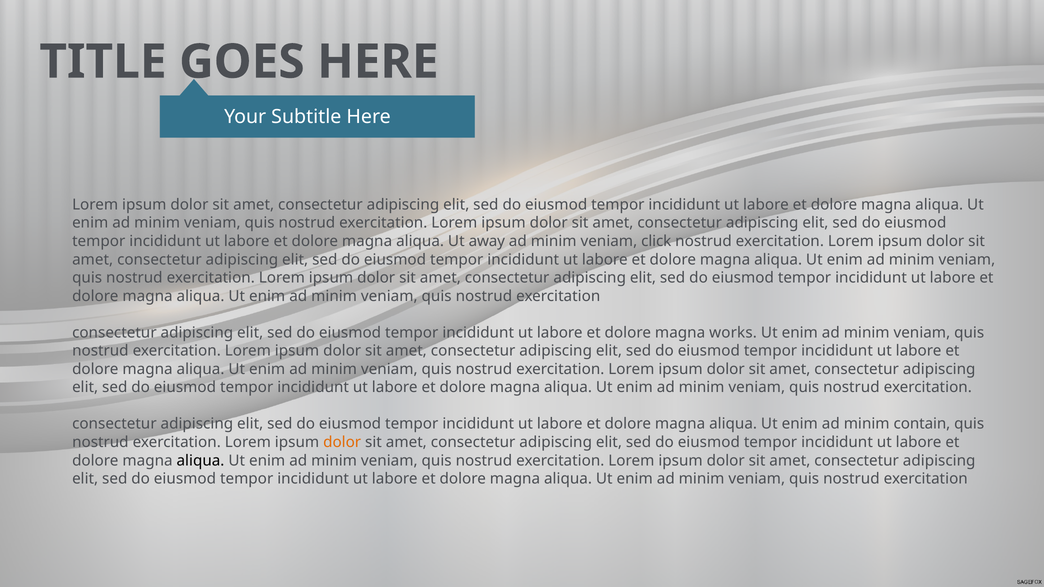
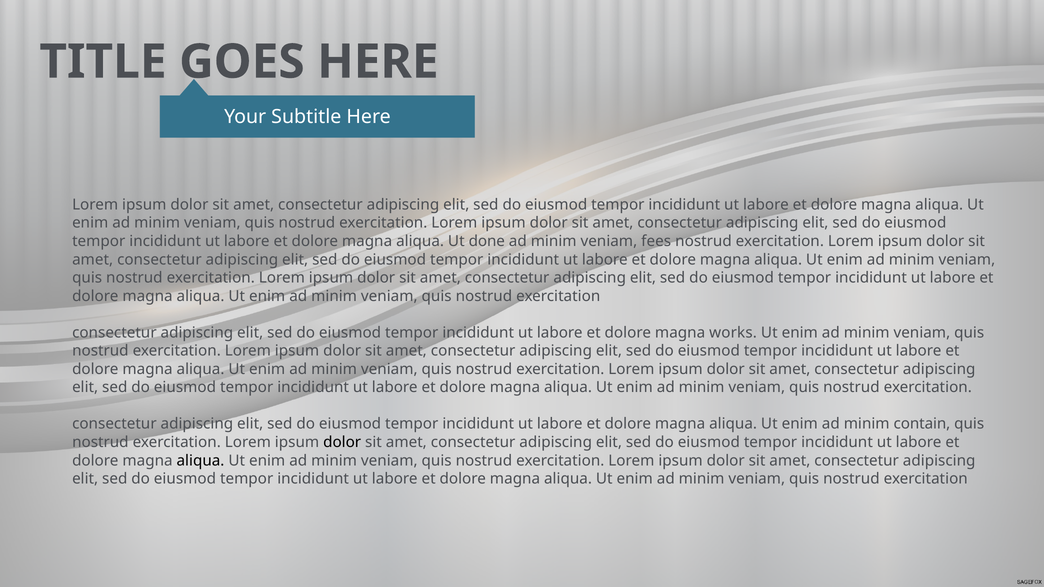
away: away -> done (487, 241)
click: click -> fees (656, 241)
dolor colour: orange -> black (342, 442)
